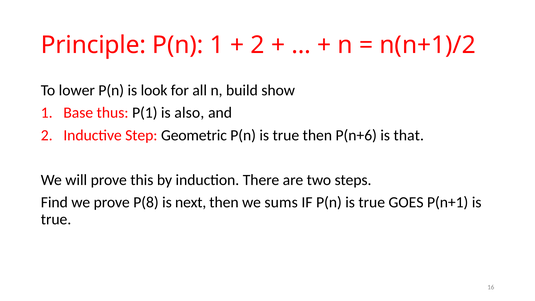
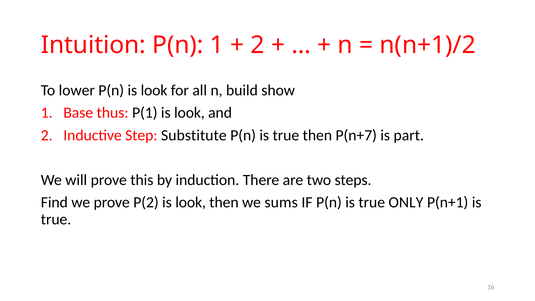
Principle: Principle -> Intuition (93, 45)
P(1 is also: also -> look (189, 113)
Geometric: Geometric -> Substitute (194, 135)
P(n+6: P(n+6 -> P(n+7 (356, 135)
that: that -> part (409, 135)
P(8: P(8 -> P(2 (146, 202)
next: next -> look (191, 202)
GOES: GOES -> ONLY (406, 202)
